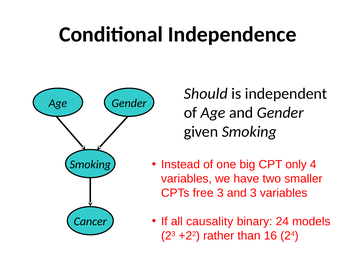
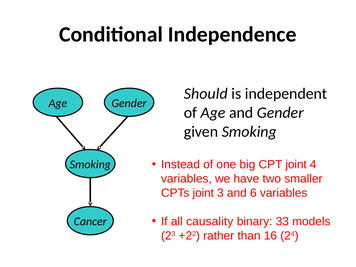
CPT only: only -> joint (296, 165)
CPTs free: free -> joint (203, 193)
and 3: 3 -> 6 (253, 193)
binary 24: 24 -> 33 (282, 221)
